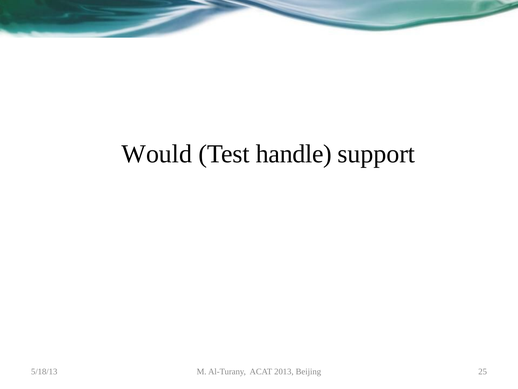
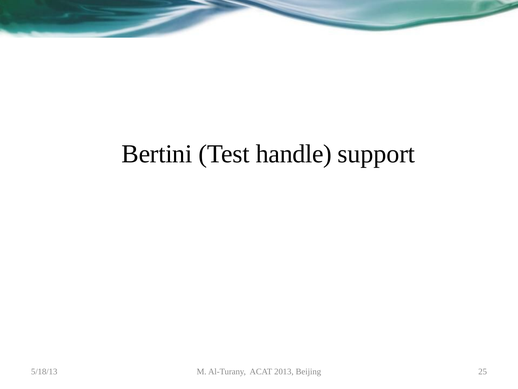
Would: Would -> Bertini (157, 154)
